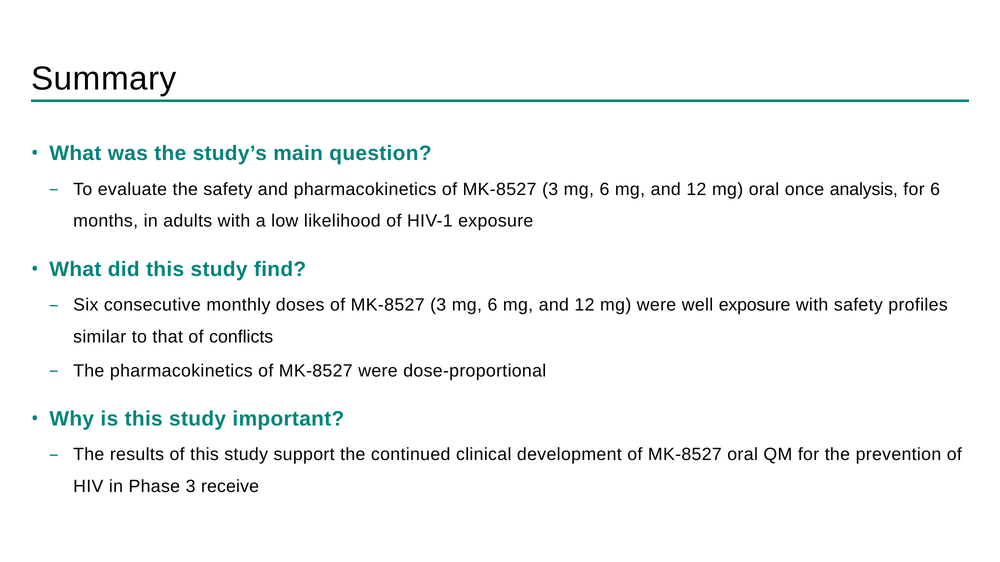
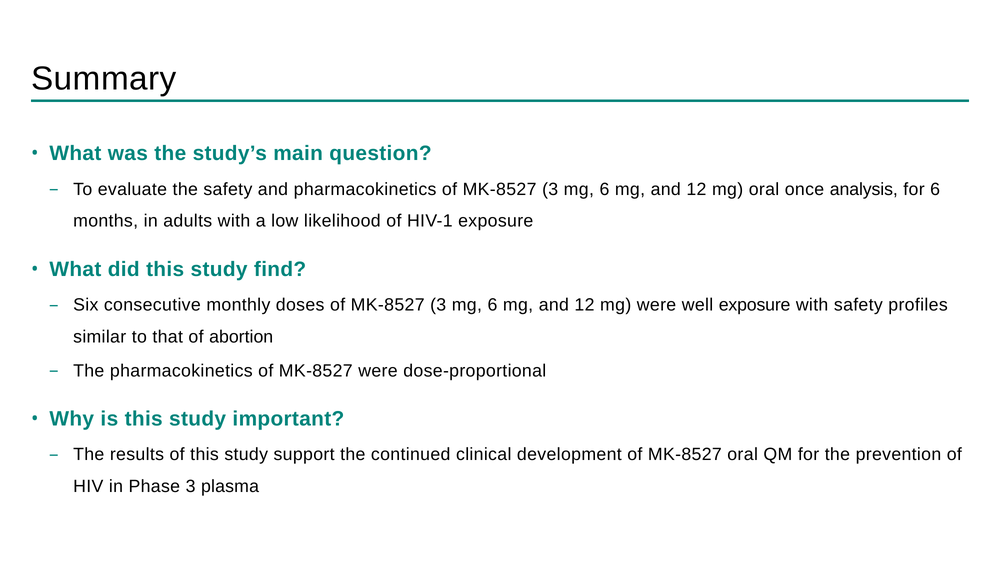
conflicts: conflicts -> abortion (241, 337)
receive: receive -> plasma (230, 487)
